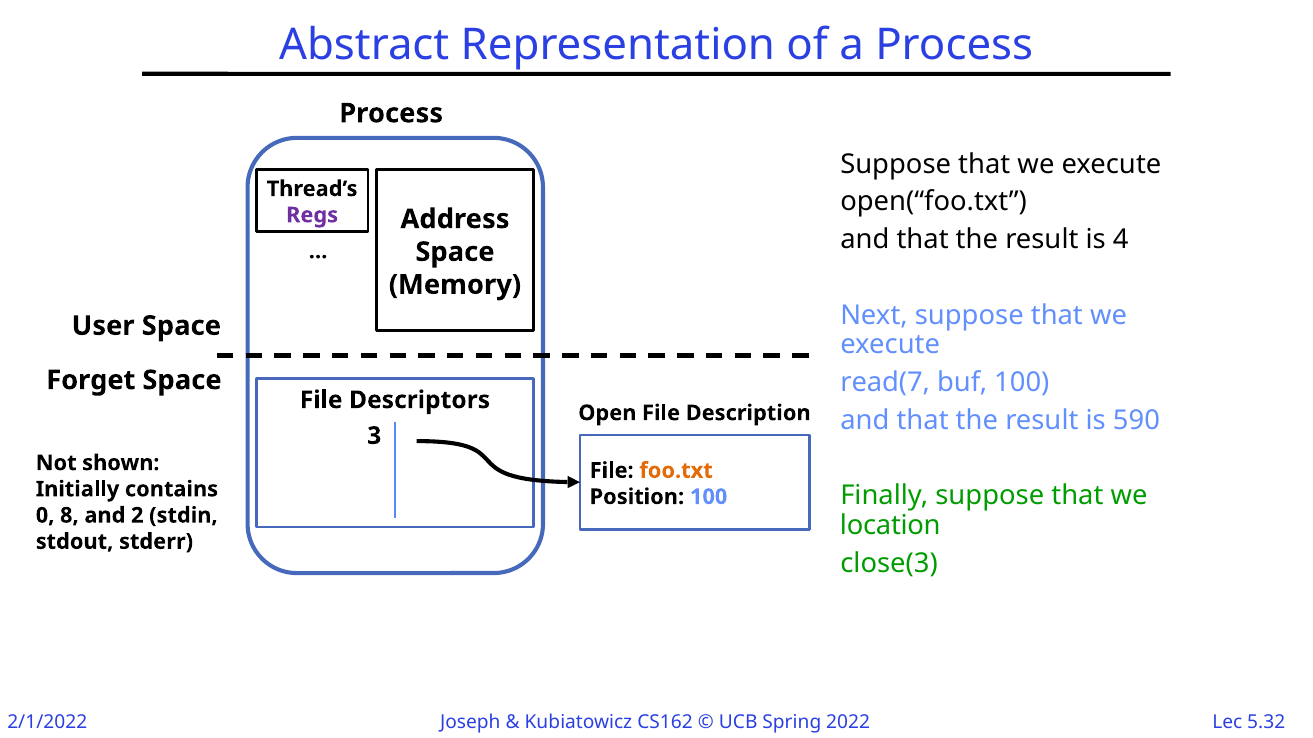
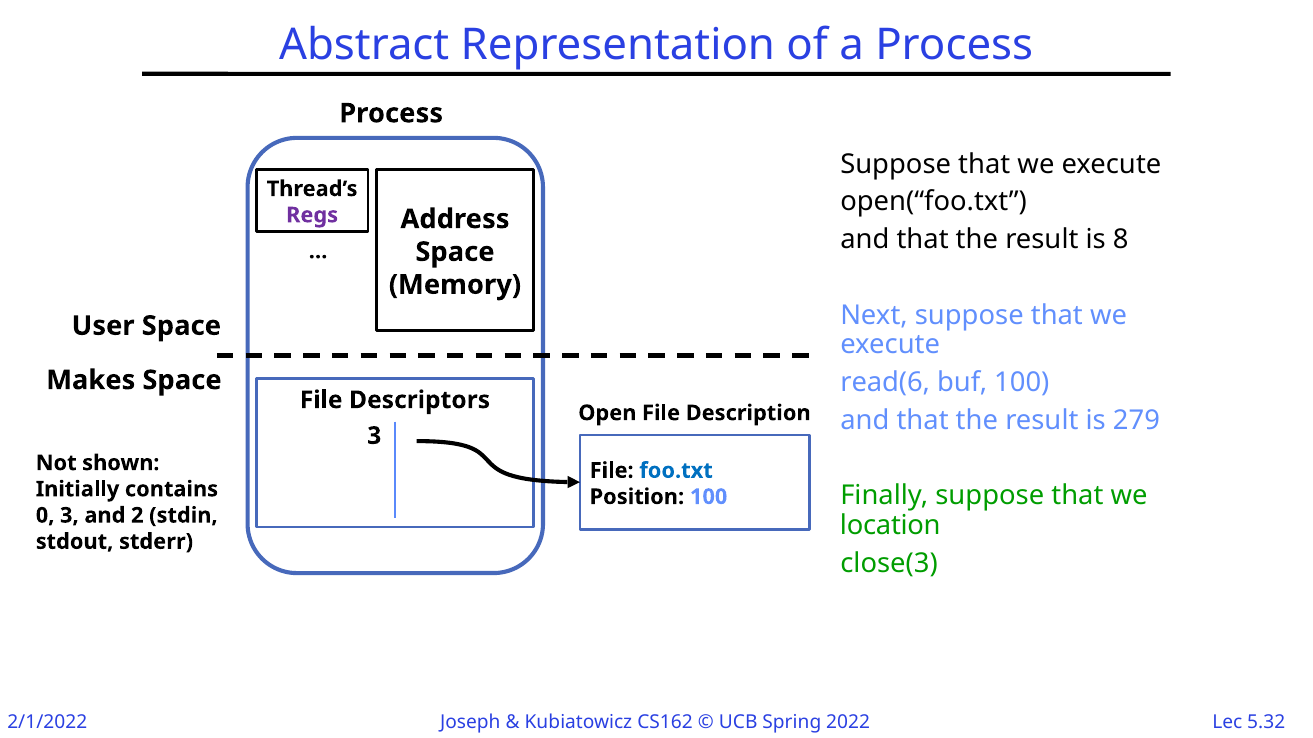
4: 4 -> 8 (1121, 240)
read(7: read(7 -> read(6 (885, 383)
Forget: Forget -> Makes (91, 380)
590: 590 -> 279 (1136, 420)
foo.txt colour: orange -> blue (676, 471)
0 8: 8 -> 3 (69, 516)
